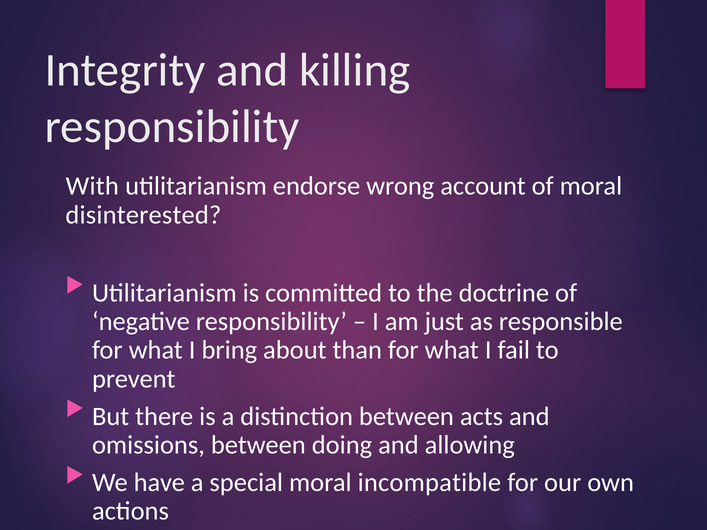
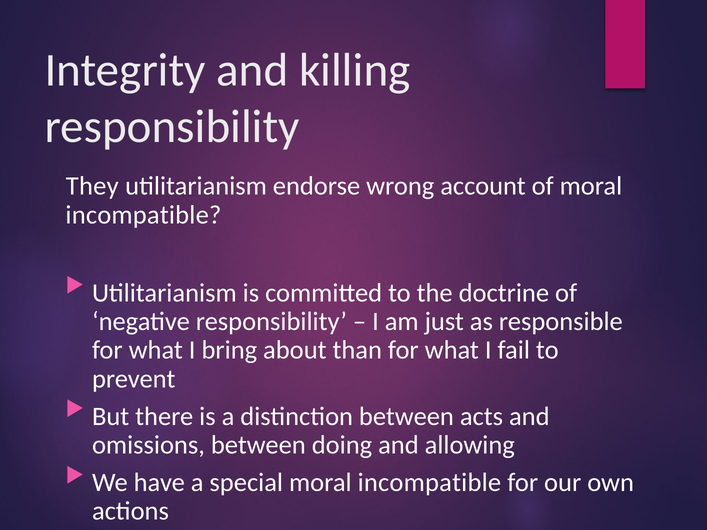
With: With -> They (92, 186)
disinterested: disinterested -> incompatible (143, 215)
